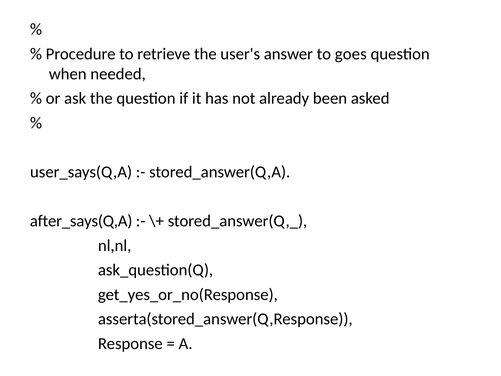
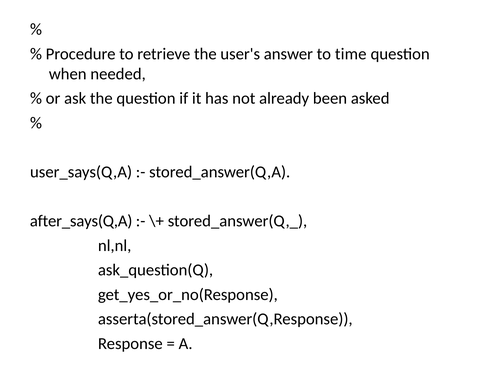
goes: goes -> time (351, 54)
